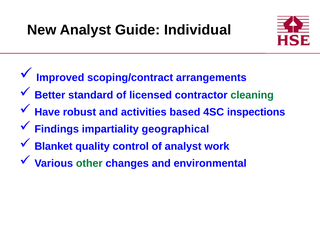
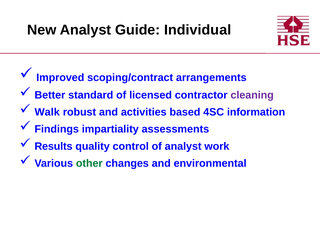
cleaning colour: green -> purple (252, 95)
Have: Have -> Walk (47, 112)
inspections: inspections -> information (256, 112)
geographical: geographical -> assessments (175, 129)
Blanket: Blanket -> Results (54, 146)
